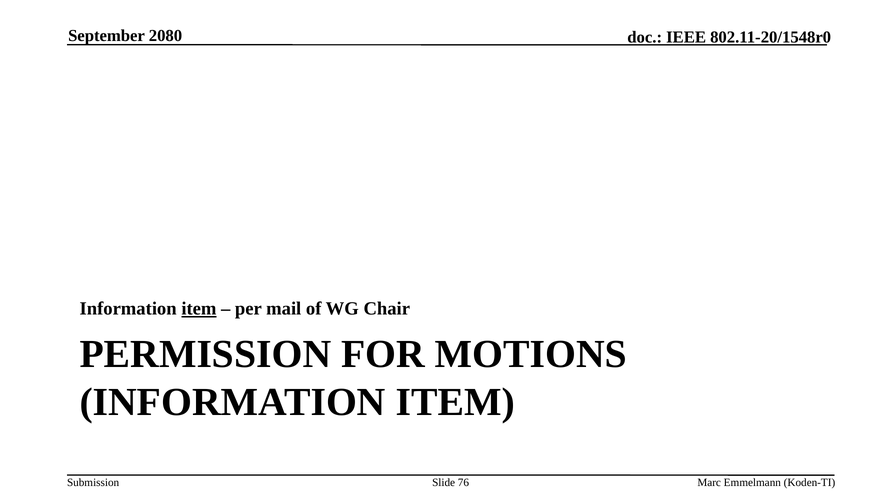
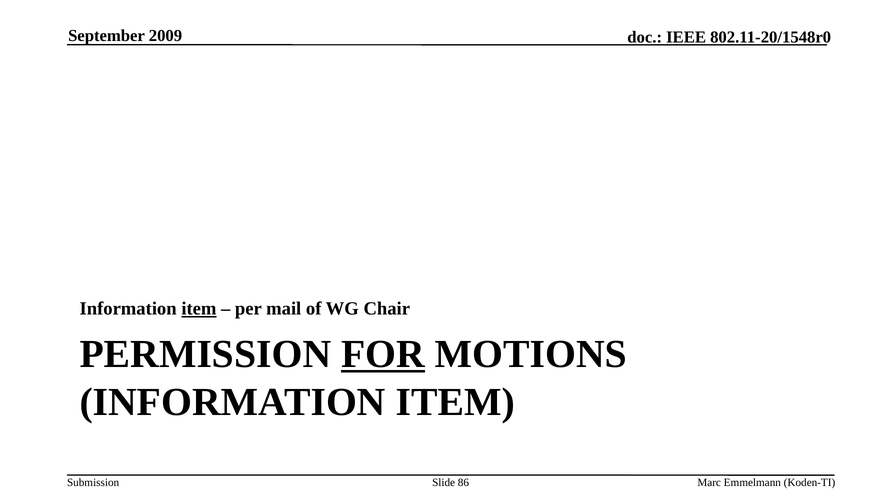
2080: 2080 -> 2009 (166, 36)
FOR underline: none -> present (383, 354)
76: 76 -> 86 (463, 482)
